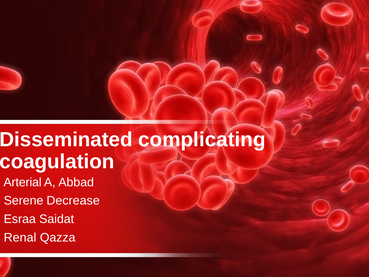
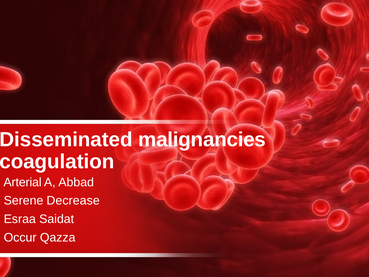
complicating: complicating -> malignancies (202, 139)
Renal: Renal -> Occur (20, 237)
